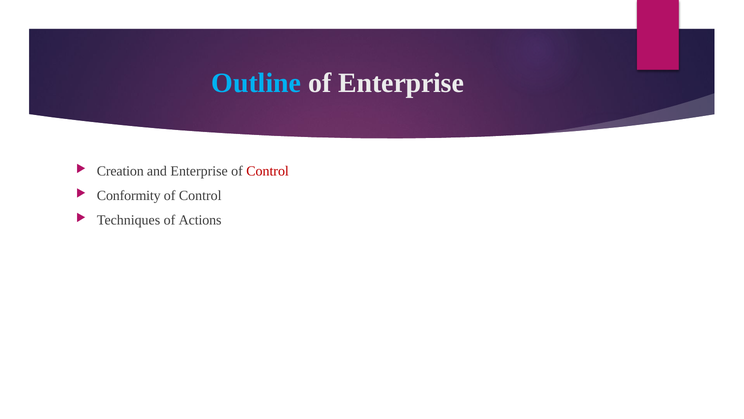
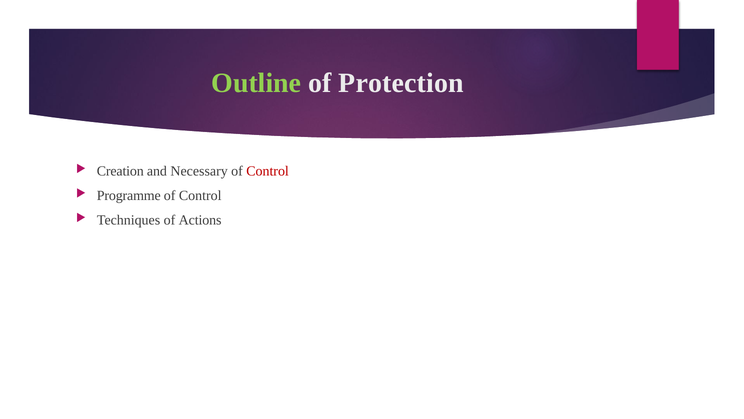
Outline colour: light blue -> light green (256, 83)
of Enterprise: Enterprise -> Protection (401, 83)
and Enterprise: Enterprise -> Necessary (199, 171)
Conformity: Conformity -> Programme (129, 196)
